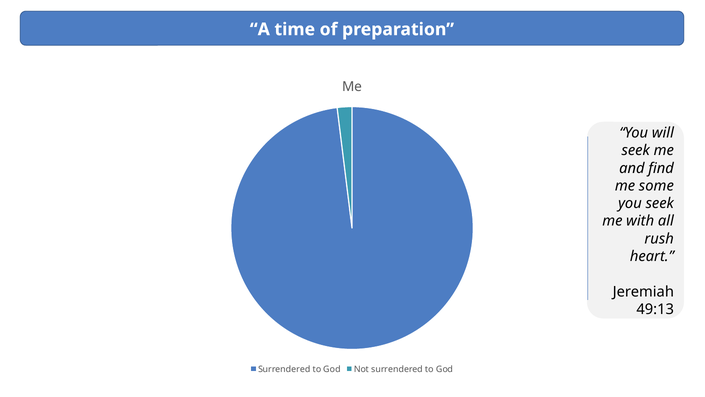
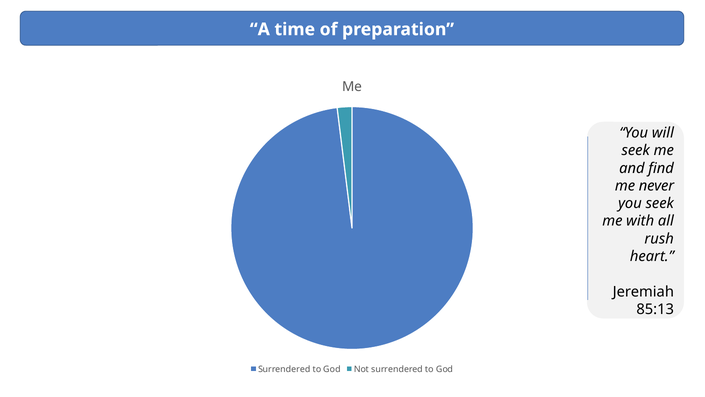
some: some -> never (656, 186)
49:13: 49:13 -> 85:13 (655, 309)
